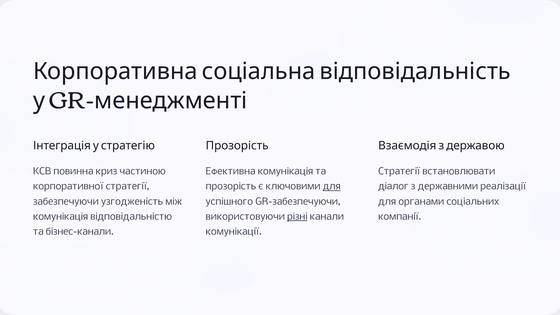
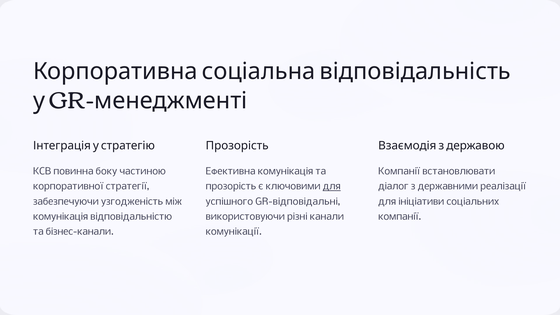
криз: криз -> боку (106, 171)
Стратегії: Стратегії -> Компанії (399, 172)
GR-забезпечуючи: GR-забезпечуючи -> GR-відповідальні (298, 202)
органами: органами -> ініціативи (421, 202)
різні underline: present -> none (297, 217)
